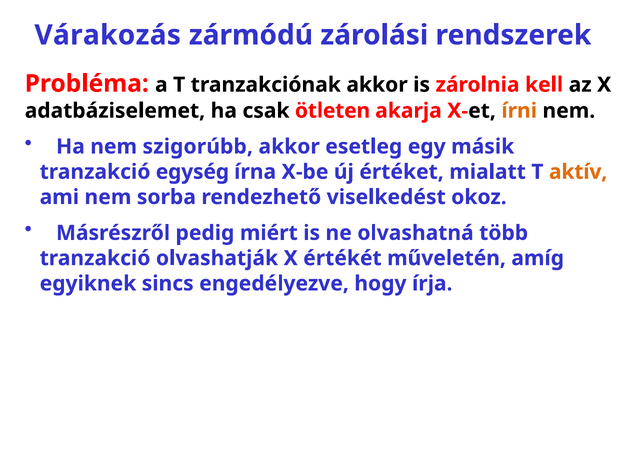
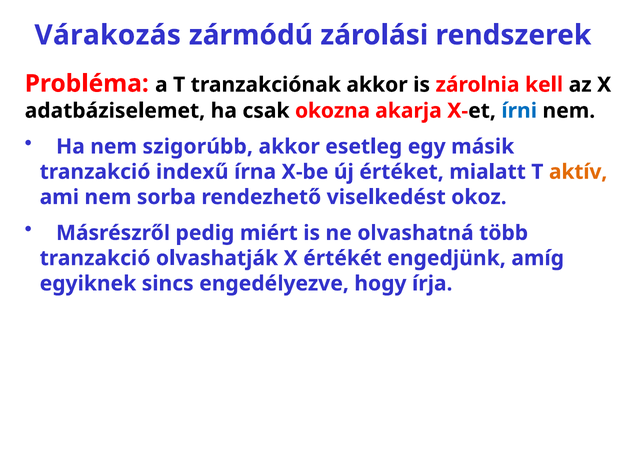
ötleten: ötleten -> okozna (333, 111)
írni colour: orange -> blue (519, 111)
egység: egység -> indexű (192, 172)
műveletén: műveletén -> engedjünk (446, 258)
